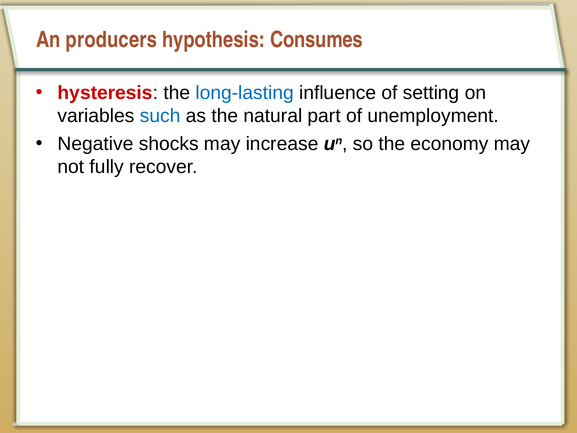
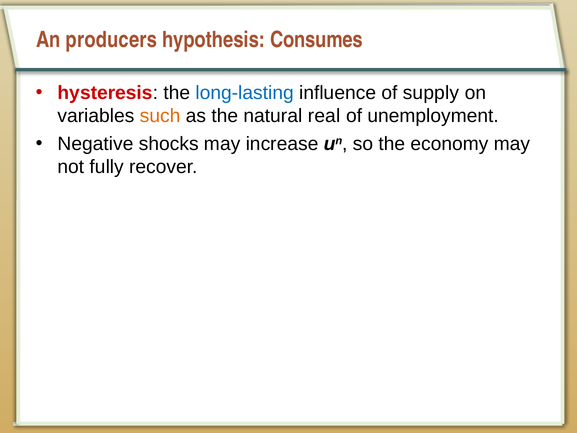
setting: setting -> supply (431, 93)
such colour: blue -> orange (160, 116)
part: part -> real (324, 116)
